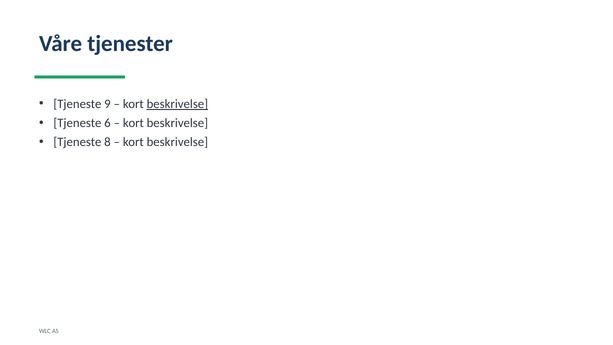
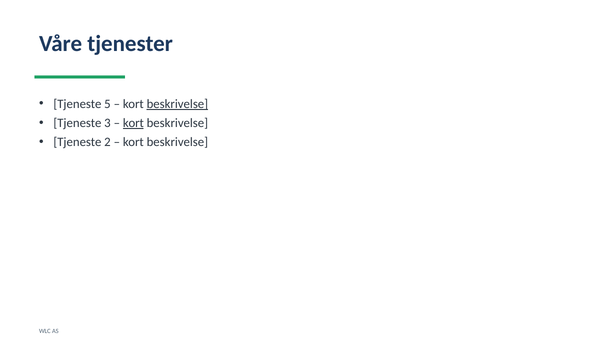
9: 9 -> 5 (107, 104)
6: 6 -> 3 (107, 123)
kort underline: none -> present (133, 123)
8: 8 -> 2 (107, 142)
